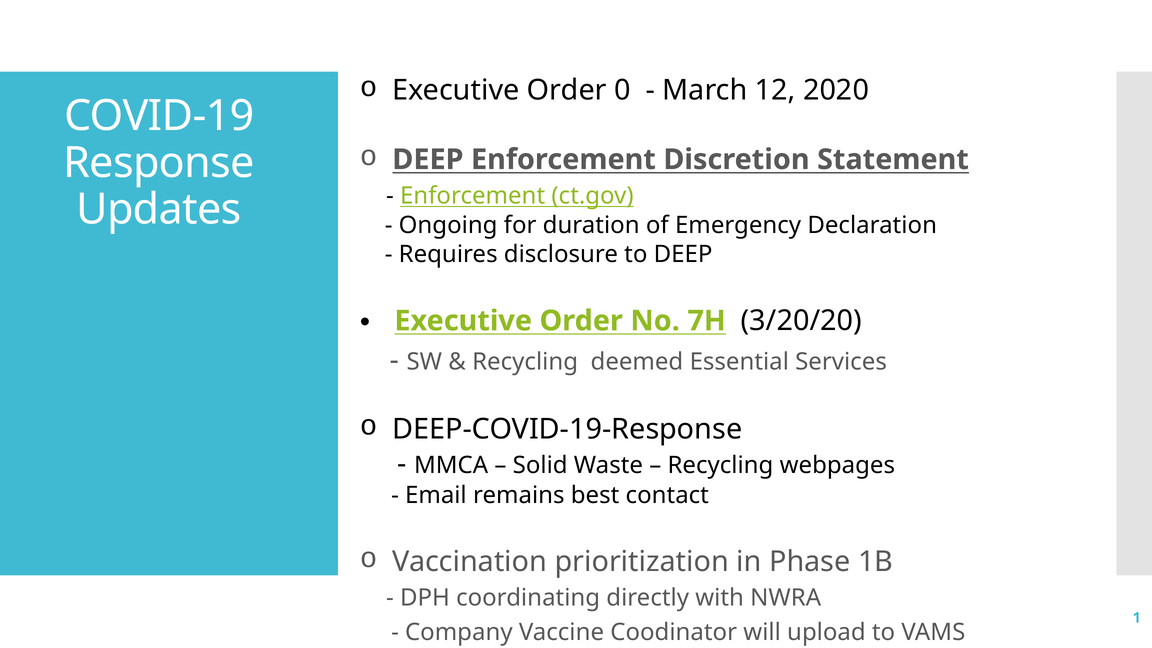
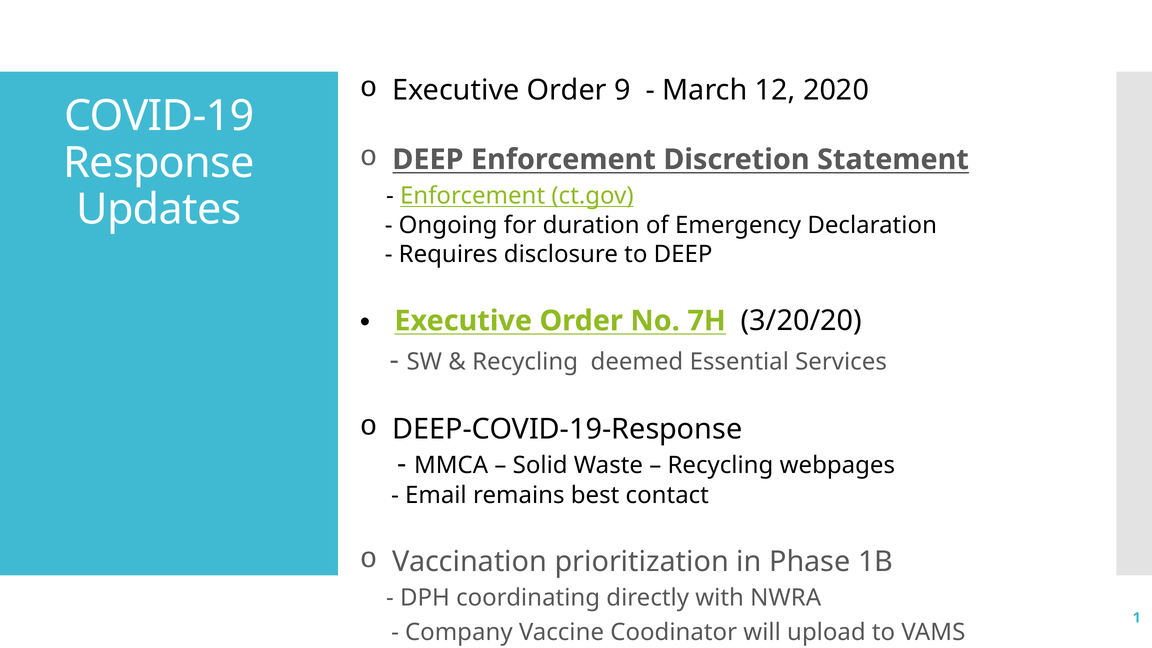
0: 0 -> 9 (622, 90)
